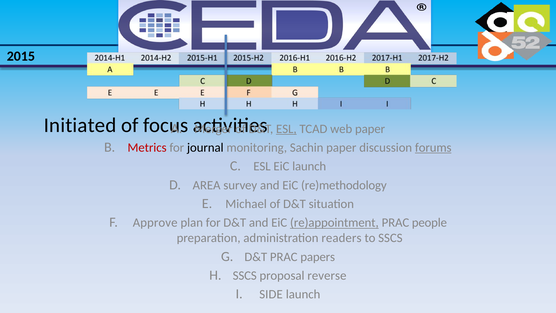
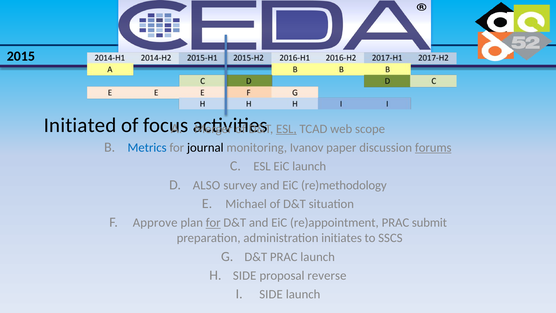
web paper: paper -> scope (370, 129)
Metrics colour: red -> blue (147, 148)
Sachin: Sachin -> Ivanov (307, 148)
AREA: AREA -> ALSO (207, 185)
for underline: none -> present (213, 223)
re)appointment underline: present -> none (334, 223)
people: people -> submit (429, 223)
readers: readers -> initiates (342, 238)
PRAC papers: papers -> launch (318, 257)
SSCS: SSCS -> SIDE (245, 275)
